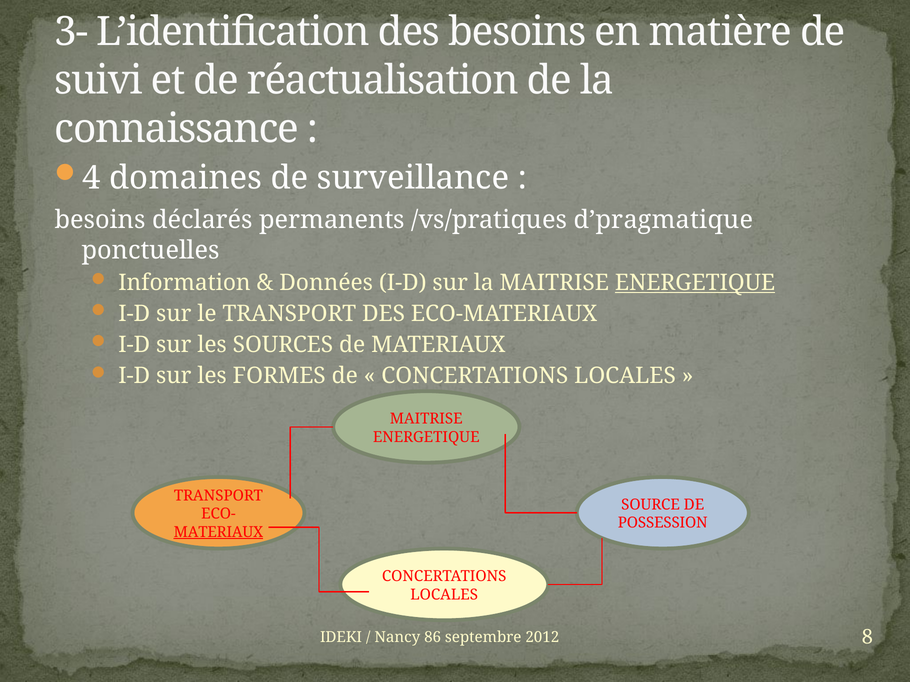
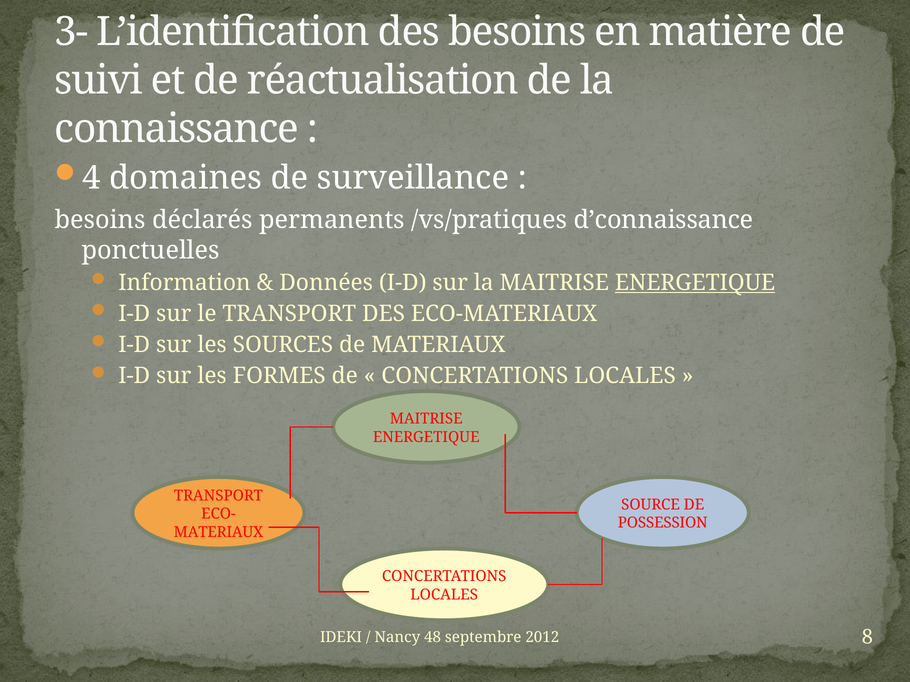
d’pragmatique: d’pragmatique -> d’connaissance (664, 220)
MATERIAUX underline: present -> none (218, 532)
86: 86 -> 48 (433, 638)
